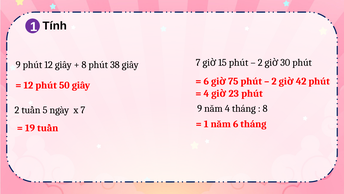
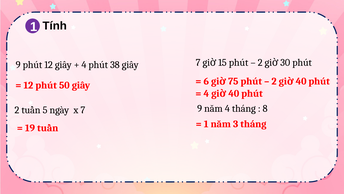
8: 8 -> 4 (84, 65)
42: 42 -> 40 (301, 81)
23: 23 -> 40 (234, 93)
năm 6: 6 -> 3 (236, 124)
